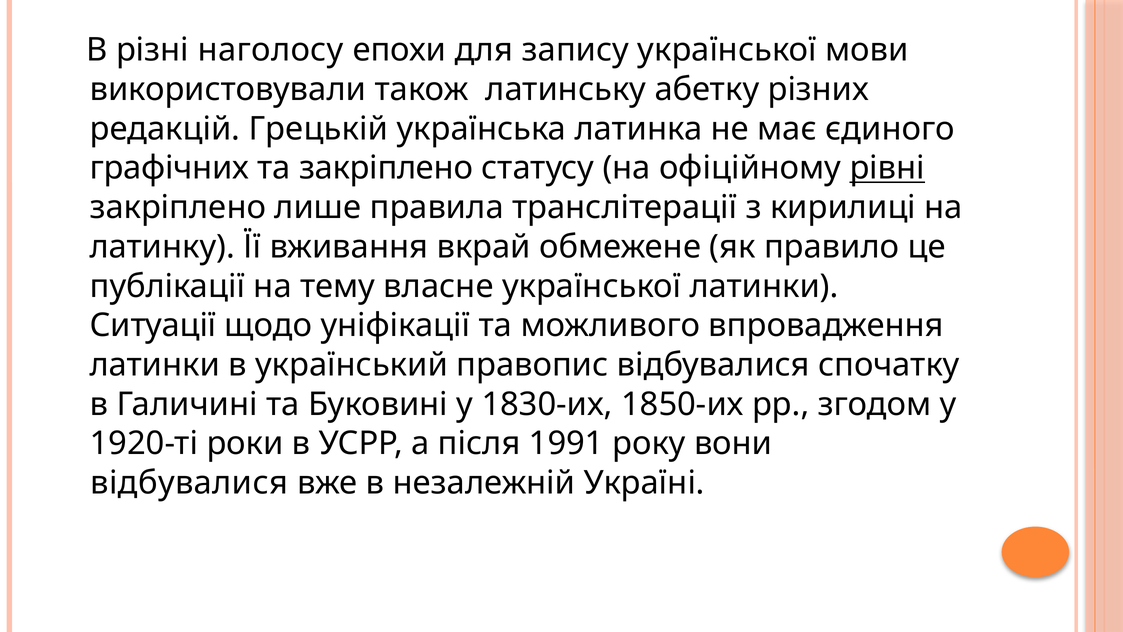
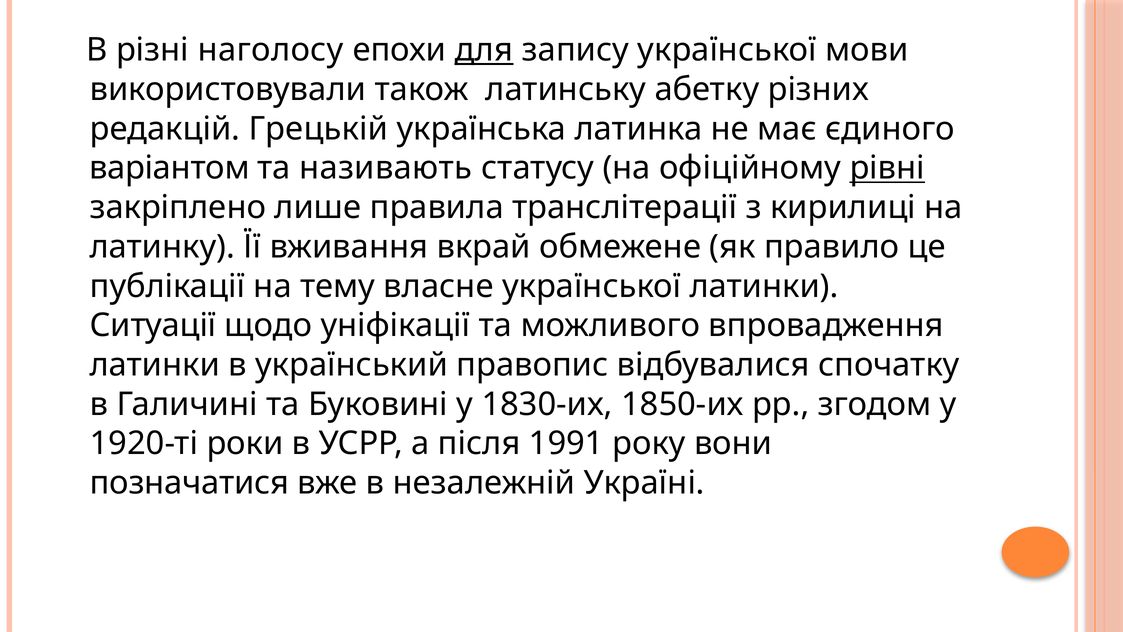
для underline: none -> present (484, 50)
графічних: графічних -> варіантом (169, 168)
та закріплено: закріплено -> називають (386, 168)
відбувалися: відбувалися -> позначатися (189, 483)
